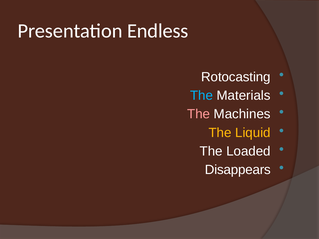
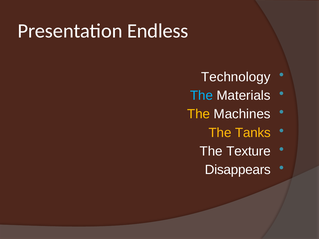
Rotocasting: Rotocasting -> Technology (236, 77)
The colour: pink -> yellow (199, 114)
Liquid: Liquid -> Tanks (253, 133)
Loaded: Loaded -> Texture (248, 151)
